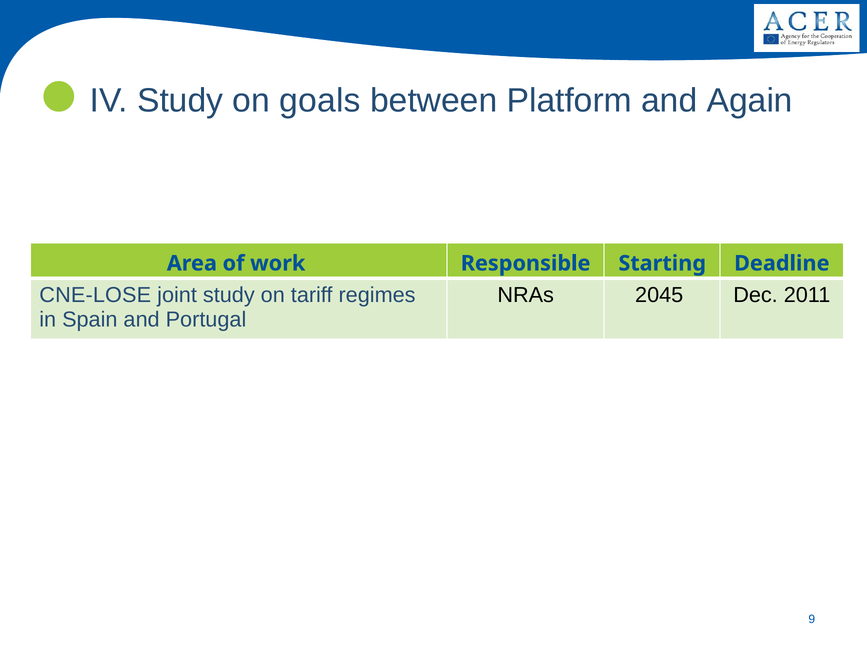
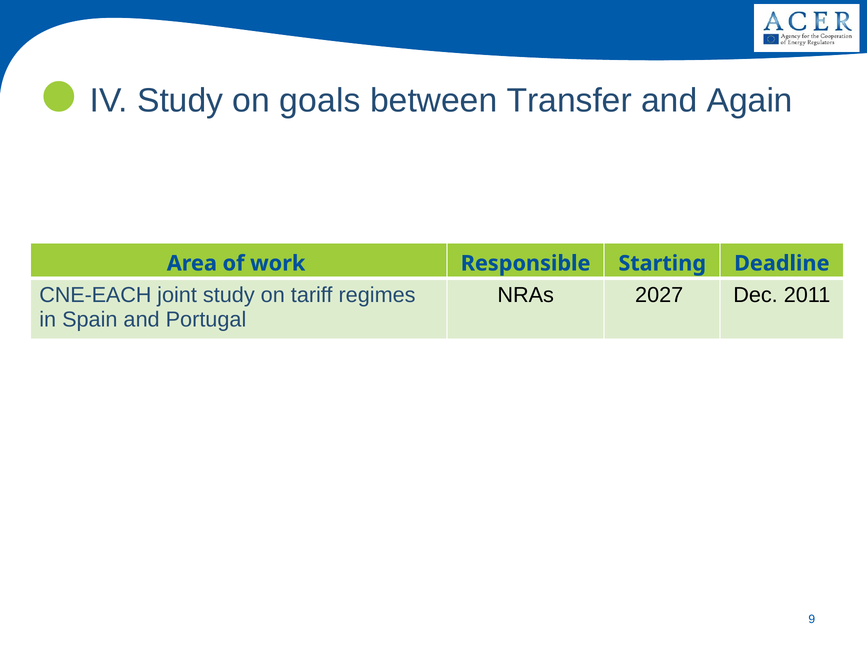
Platform: Platform -> Transfer (569, 101)
CNE-LOSE: CNE-LOSE -> CNE-EACH (95, 295)
2045: 2045 -> 2027 (659, 295)
